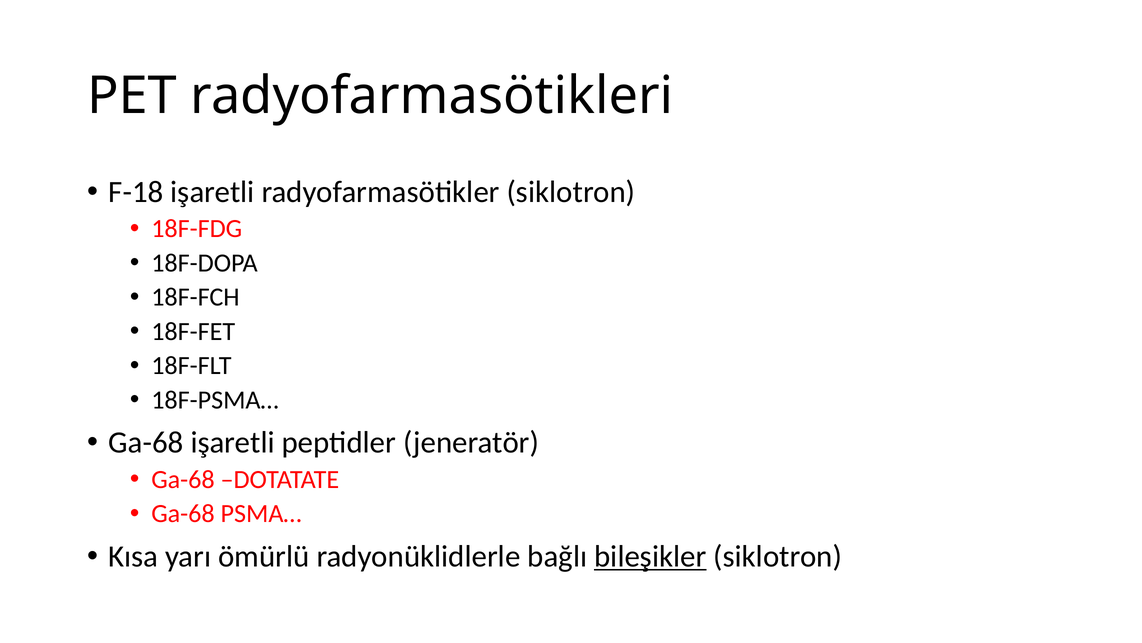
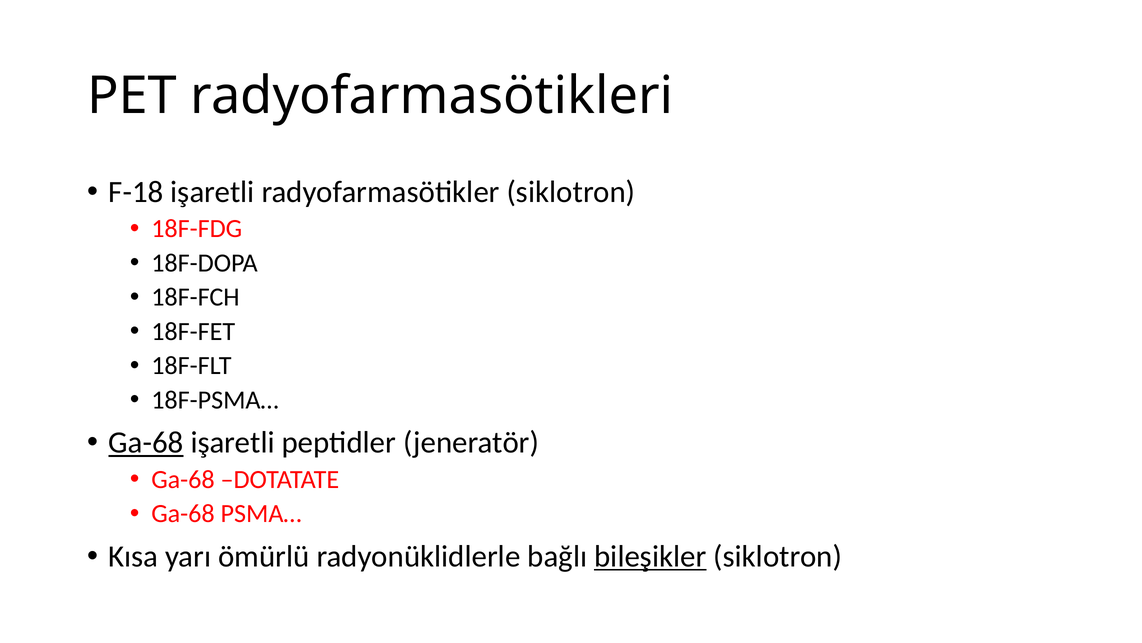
Ga-68 underline: none -> present (146, 442)
